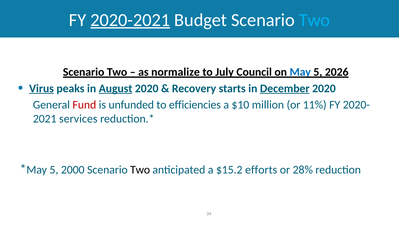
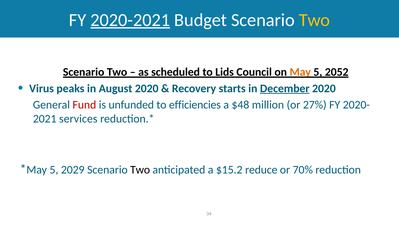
Two colour: light blue -> yellow (314, 20)
normalize: normalize -> scheduled (176, 72)
July: July -> Lids (225, 72)
May colour: blue -> orange (300, 72)
2026: 2026 -> 2052 (337, 72)
Virus underline: present -> none (42, 88)
August underline: present -> none (116, 88)
$10: $10 -> $48 (240, 104)
11%: 11% -> 27% (315, 104)
2000: 2000 -> 2029 (73, 169)
efforts: efforts -> reduce (261, 169)
28%: 28% -> 70% (303, 169)
